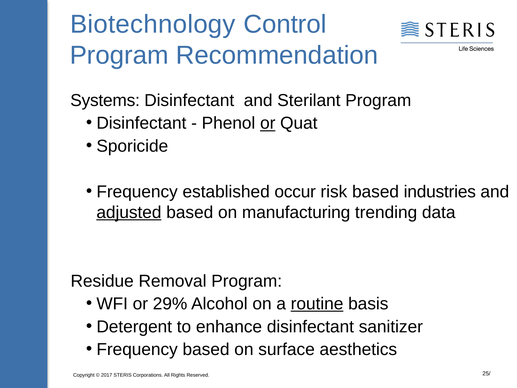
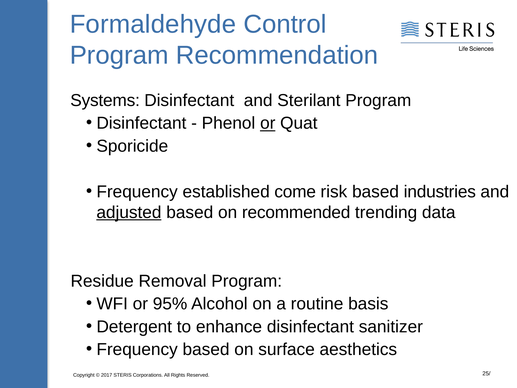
Biotechnology: Biotechnology -> Formaldehyde (153, 24)
occur: occur -> come (295, 192)
manufacturing: manufacturing -> recommended (296, 212)
29%: 29% -> 95% (170, 304)
routine underline: present -> none (317, 304)
